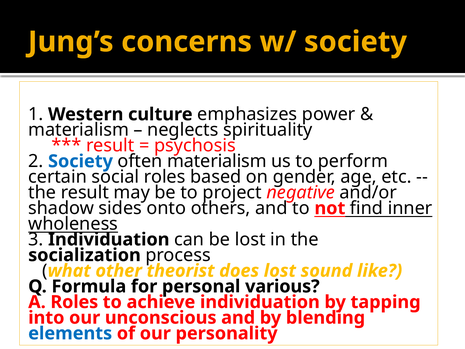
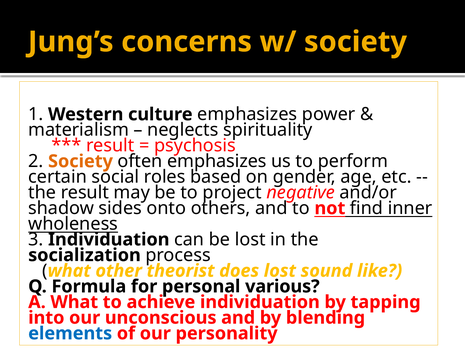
Society colour: blue -> orange (80, 161)
often materialism: materialism -> emphasizes (217, 161)
A Roles: Roles -> What (74, 302)
